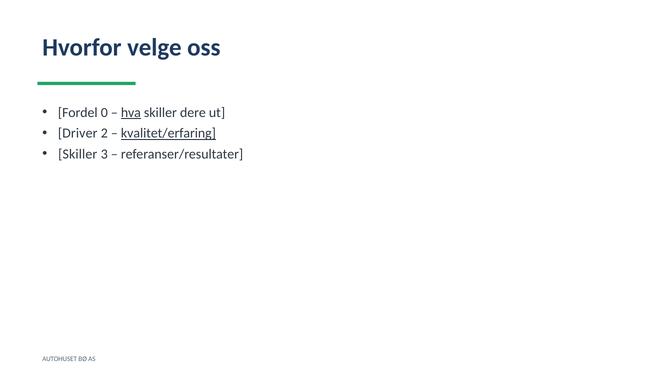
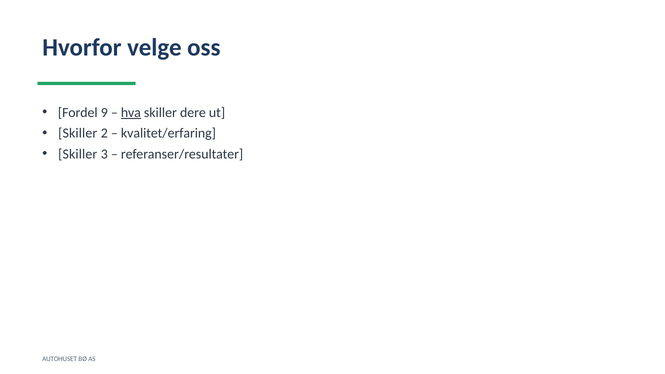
0: 0 -> 9 (104, 113)
Driver: Driver -> Skiller (78, 133)
kvalitet/erfaring underline: present -> none (168, 133)
